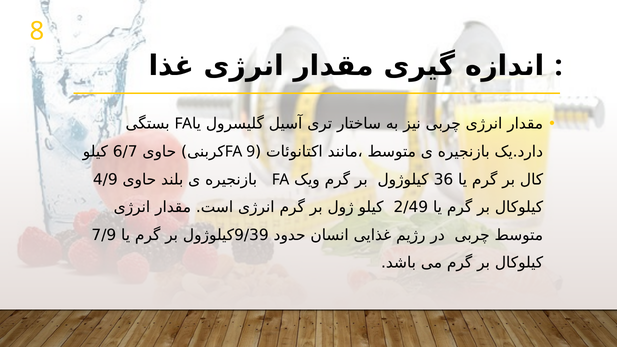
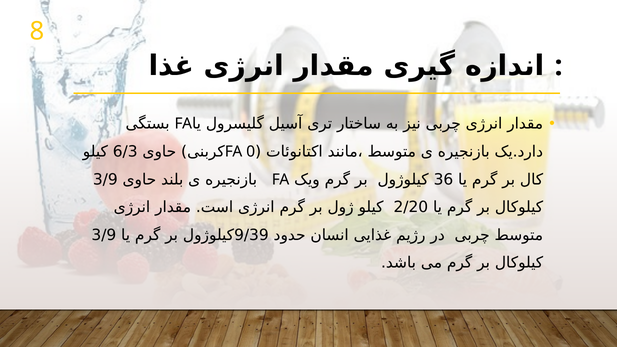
6/7: 6/7 -> 6/3 (125, 152)
9: 9 -> 0 (251, 152)
4/9: 4/9 -> 3/9 (105, 179)
2/49: 2/49 -> 2/20 (411, 207)
7/9: 7/9 -> 3/9 (104, 235)
